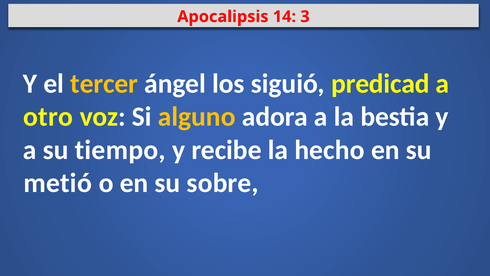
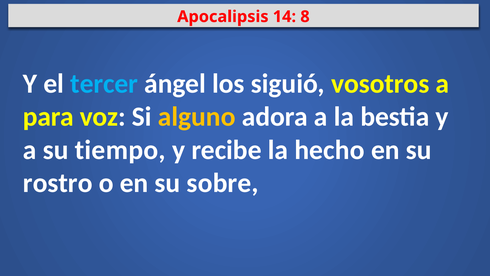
3: 3 -> 8 (305, 17)
tercer colour: yellow -> light blue (104, 84)
predicad: predicad -> vosotros (380, 84)
otro: otro -> para (48, 117)
metió: metió -> rostro (58, 183)
